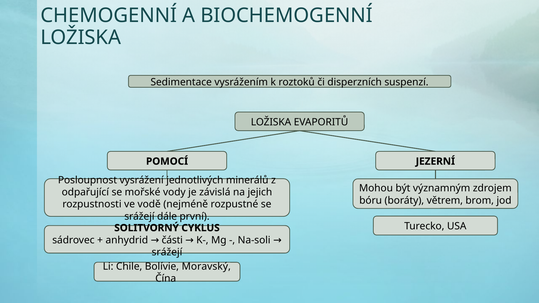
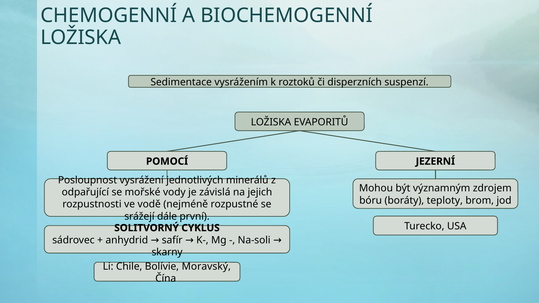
větrem: větrem -> teploty (445, 201)
části: části -> safír (172, 240)
srážejí: srážejí -> skarny (167, 252)
